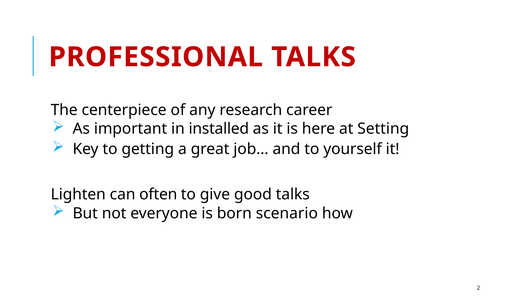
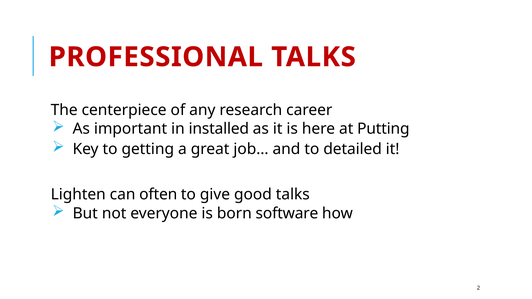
Setting: Setting -> Putting (383, 129)
yourself: yourself -> detailed (353, 149)
scenario: scenario -> software (287, 214)
